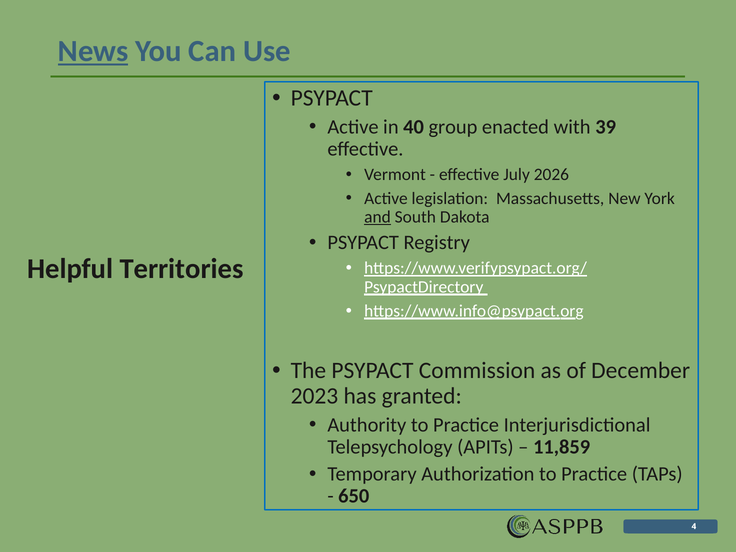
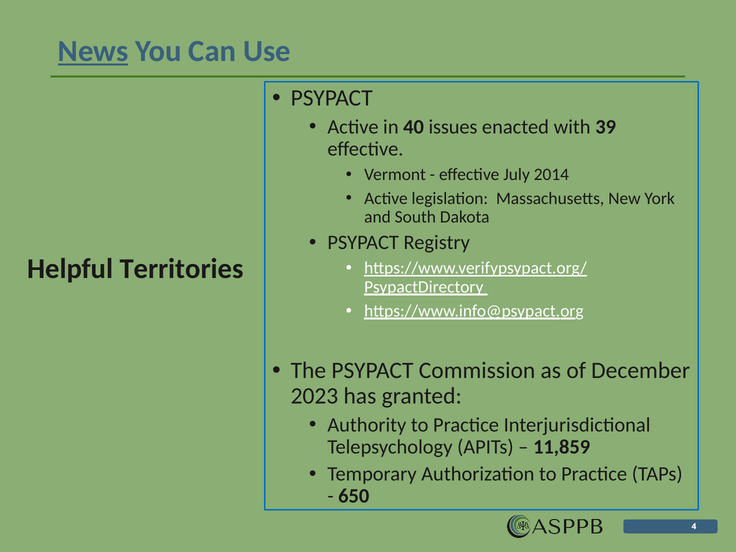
group: group -> issues (453, 127)
2026: 2026 -> 2014 (551, 174)
and underline: present -> none (378, 217)
